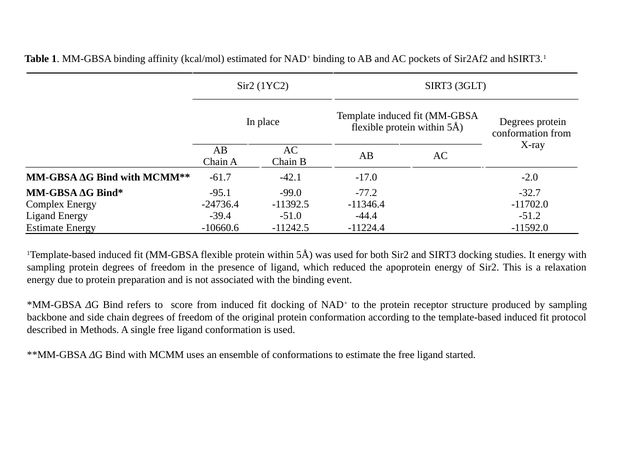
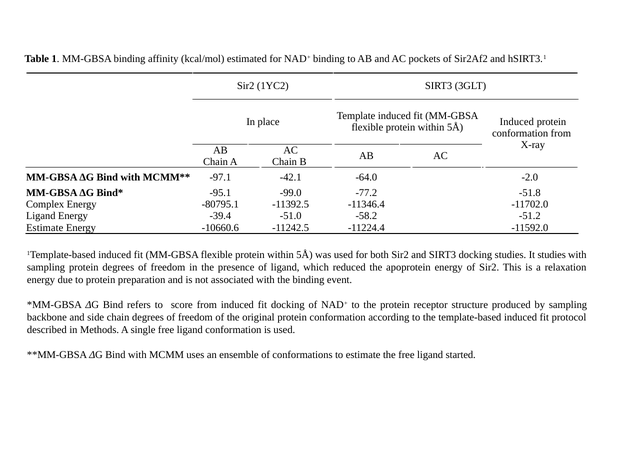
Degrees: Degrees -> Induced (517, 122)
-61.7: -61.7 -> -97.1 (220, 177)
-17.0: -17.0 -> -64.0 (366, 177)
-32.7: -32.7 -> -51.8 (530, 193)
-24736.4: -24736.4 -> -80795.1 (220, 204)
-44.4: -44.4 -> -58.2 (366, 216)
It energy: energy -> studies (552, 255)
